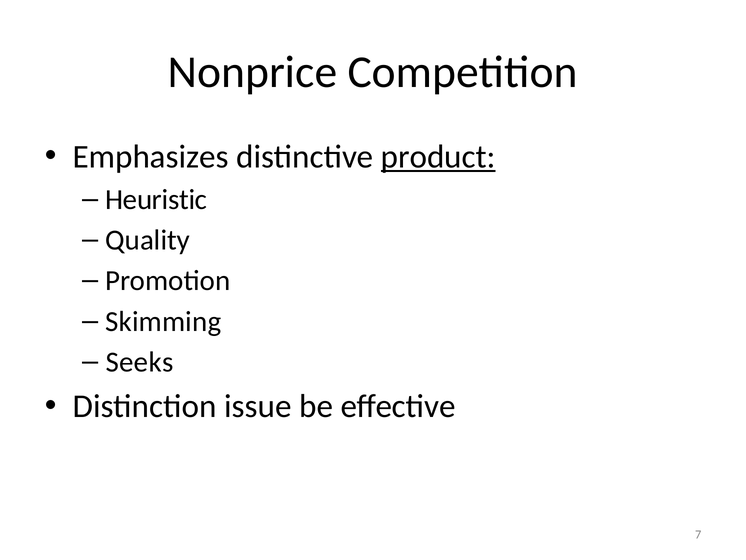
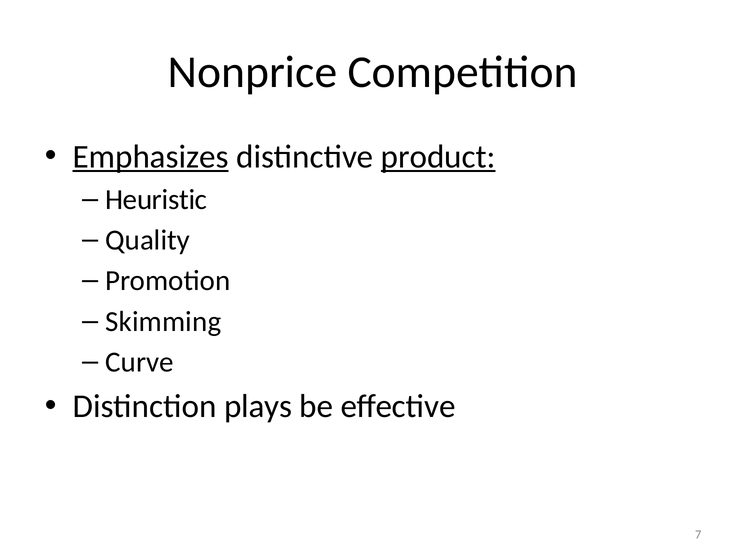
Emphasizes underline: none -> present (151, 156)
Seeks: Seeks -> Curve (140, 362)
issue: issue -> plays (258, 406)
